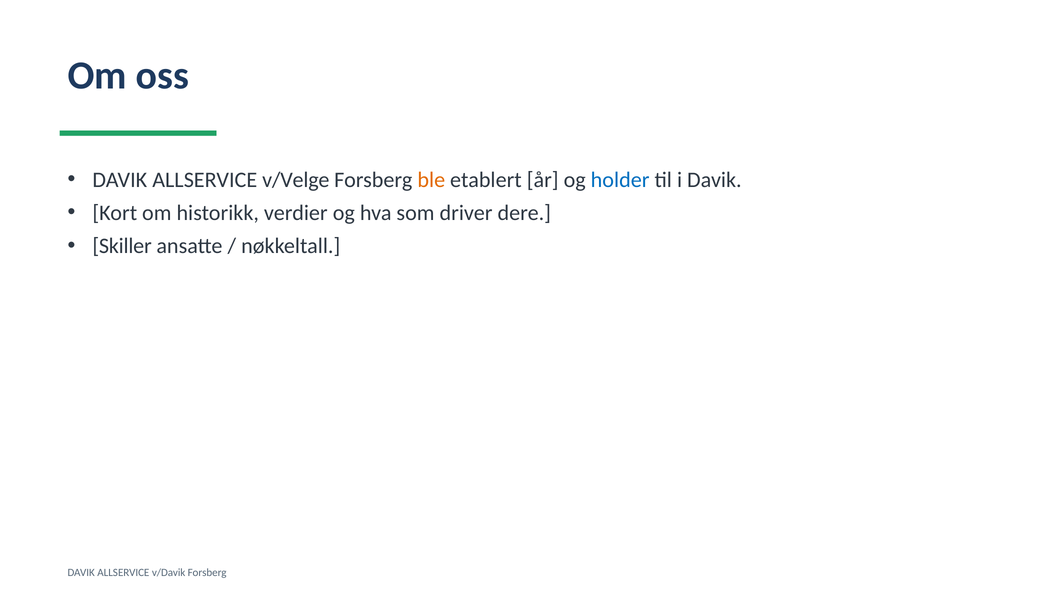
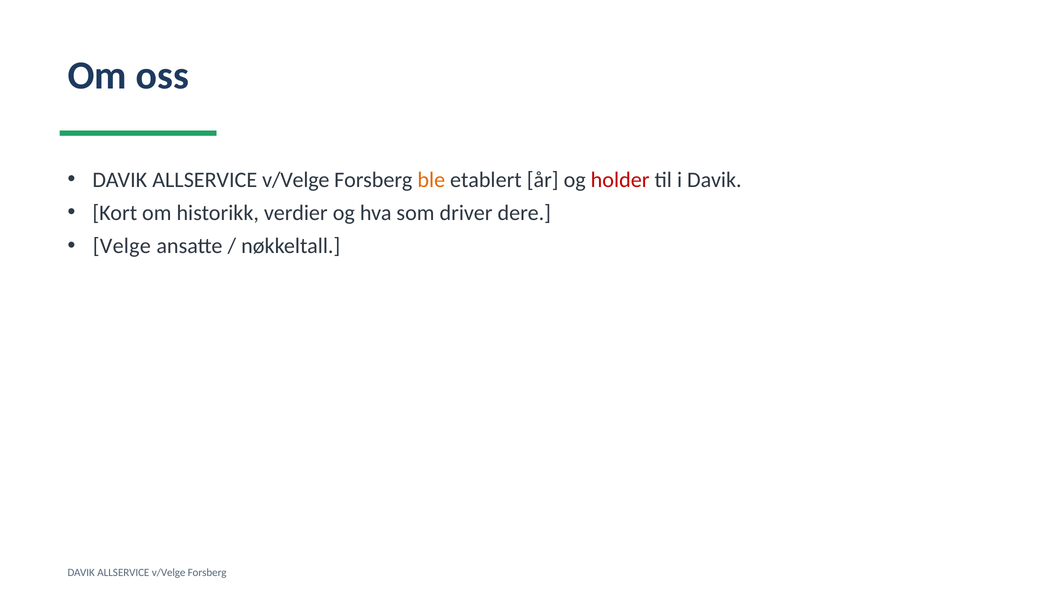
holder colour: blue -> red (620, 180)
Skiller: Skiller -> Velge (122, 246)
v/Davik: v/Davik -> v/Velge (169, 573)
